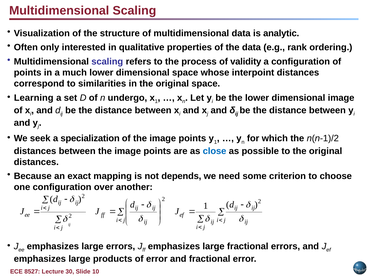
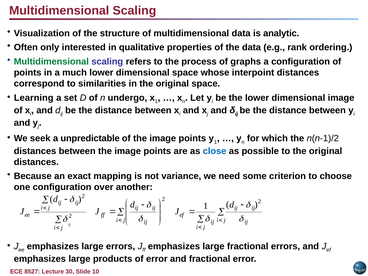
Multidimensional colour: black -> green (51, 62)
validity: validity -> graphs (246, 62)
specialization: specialization -> unpredictable (90, 138)
depends: depends -> variance (181, 176)
